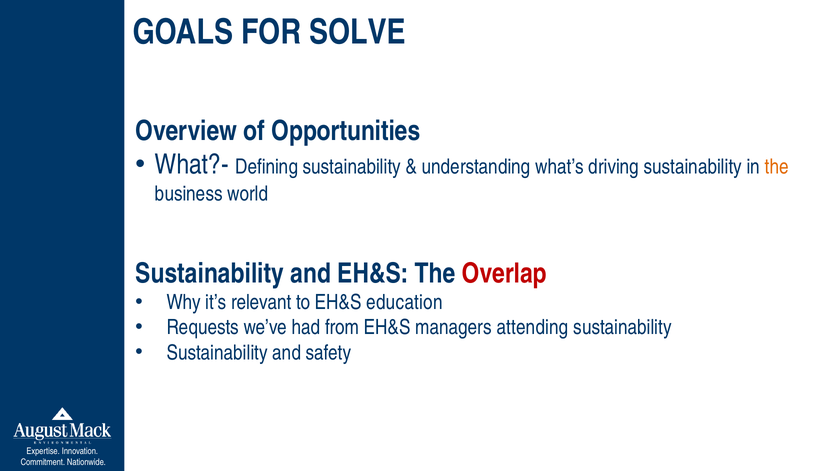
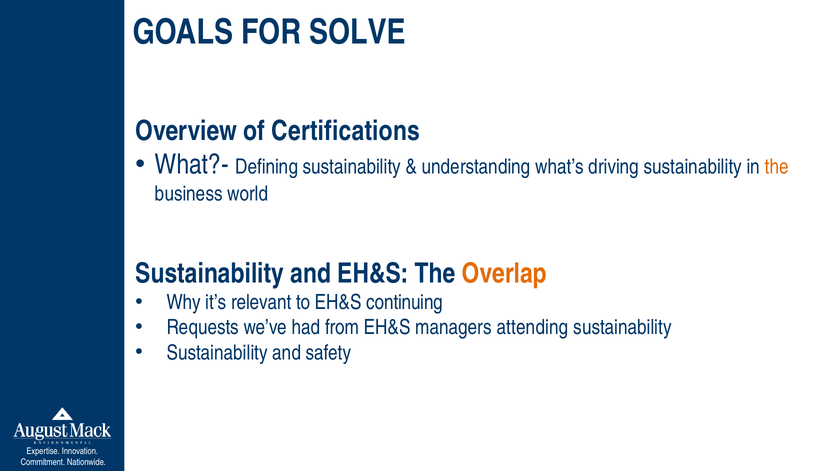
Opportunities: Opportunities -> Certifications (346, 131)
Overlap colour: red -> orange (504, 274)
education: education -> continuing (405, 302)
